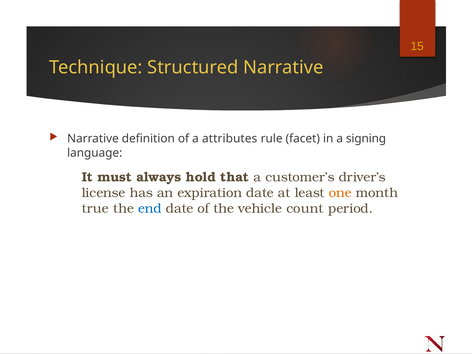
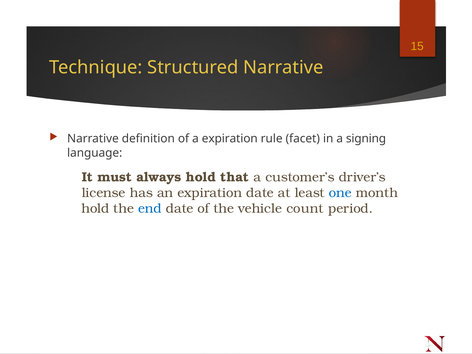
a attributes: attributes -> expiration (230, 139)
one colour: orange -> blue (340, 193)
true: true -> hold (95, 209)
